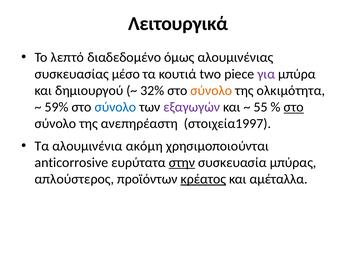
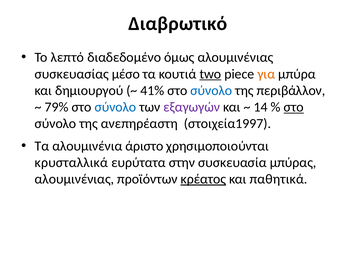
Λειτουργικά: Λειτουργικά -> Διαβρωτικό (178, 24)
two underline: none -> present (210, 74)
για colour: purple -> orange (266, 74)
32%: 32% -> 41% (152, 91)
σύνολο colour: orange -> blue (211, 91)
ολκιμότητα: ολκιμότητα -> περιβάλλον (291, 91)
59%: 59% -> 79% (56, 107)
55: 55 -> 14 (261, 107)
ακόμη: ακόμη -> άριστο (144, 146)
anticorrosive: anticorrosive -> κρυσταλλικά (71, 163)
στην underline: present -> none (182, 163)
απλούστερος: απλούστερος -> αλουμινένιας (74, 179)
αμέταλλα: αμέταλλα -> παθητικά (279, 179)
